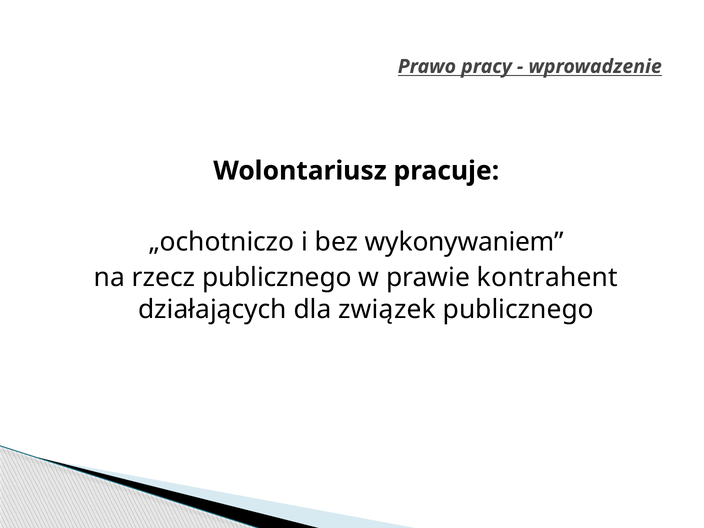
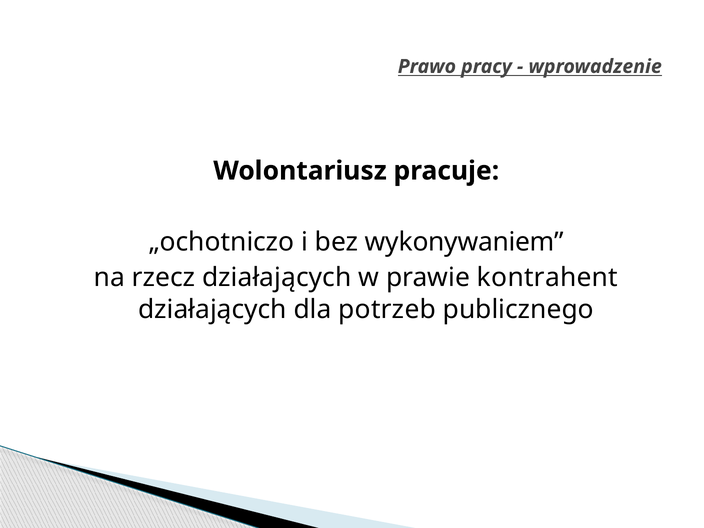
rzecz publicznego: publicznego -> działających (277, 278)
związek: związek -> potrzeb (387, 309)
